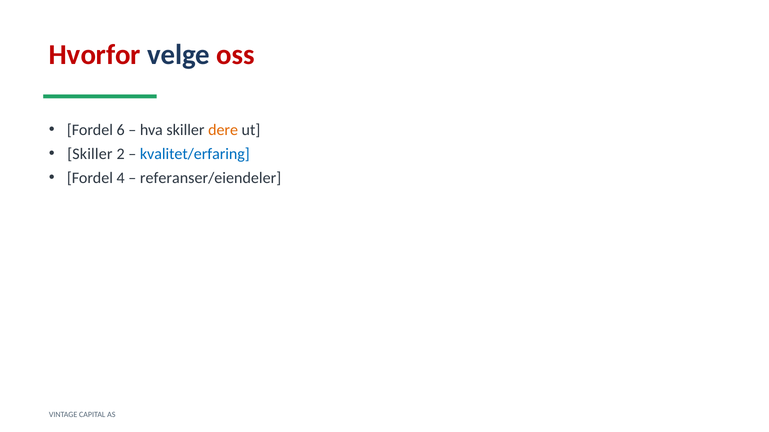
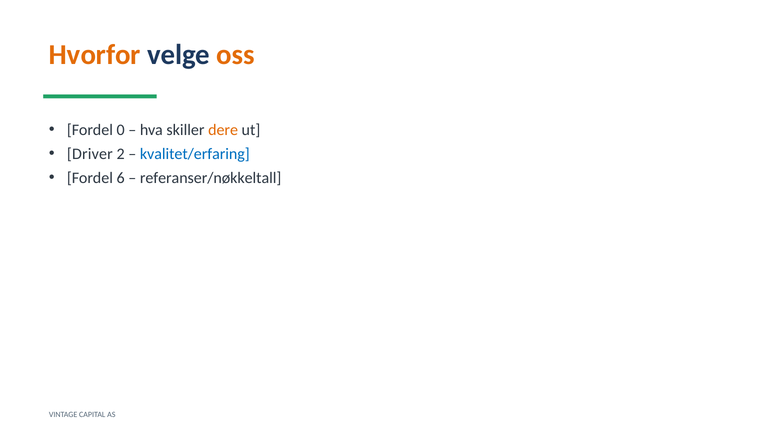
Hvorfor colour: red -> orange (95, 55)
oss colour: red -> orange (236, 55)
6: 6 -> 0 (121, 130)
Skiller: Skiller -> Driver (90, 154)
4: 4 -> 6 (121, 178)
referanser/eiendeler: referanser/eiendeler -> referanser/nøkkeltall (211, 178)
